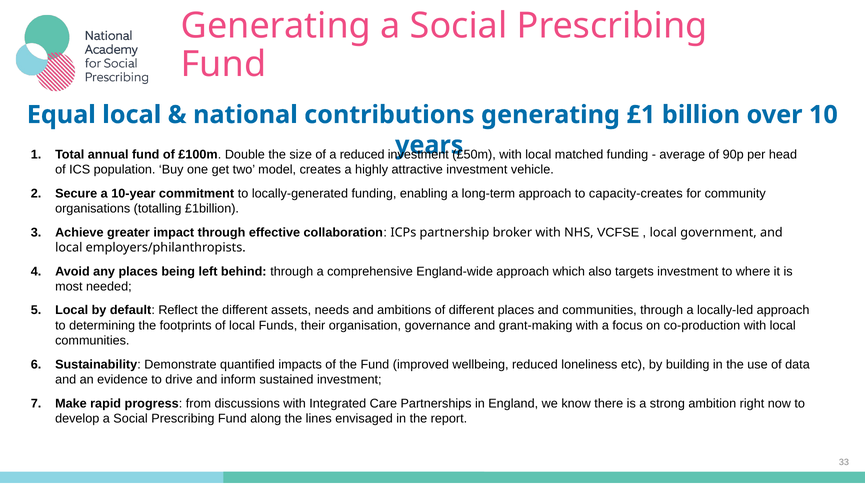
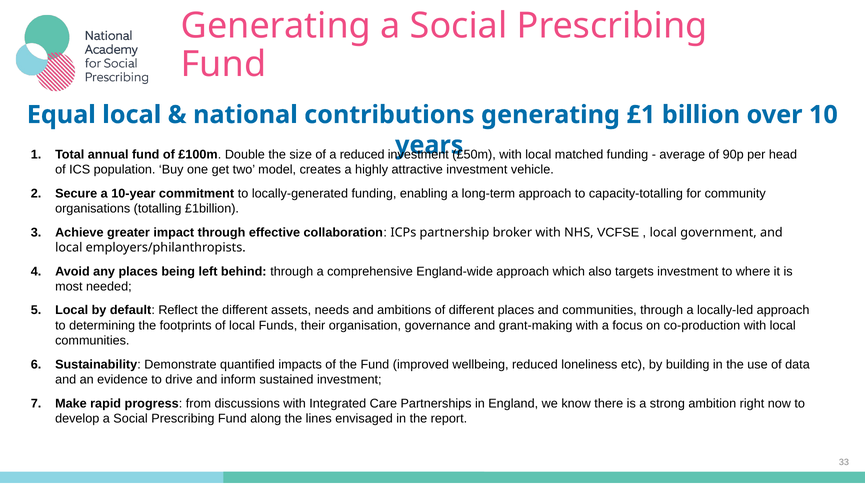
capacity-creates: capacity-creates -> capacity-totalling (636, 193)
